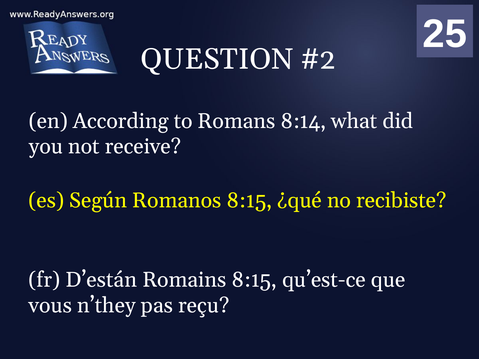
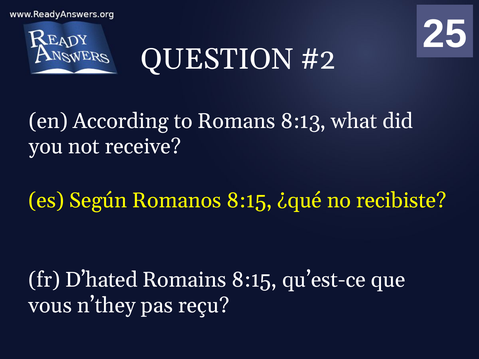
8:14: 8:14 -> 8:13 (303, 121)
D’están: D’están -> D’hated (101, 280)
